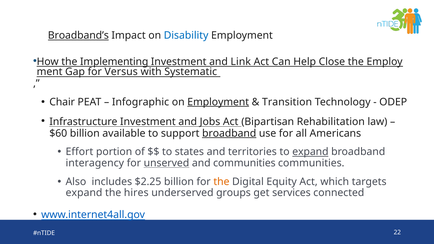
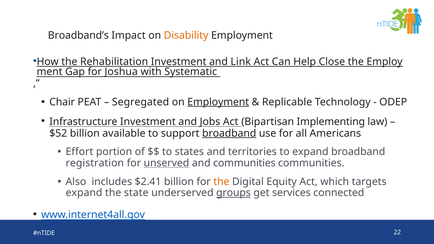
Broadband’s underline: present -> none (78, 36)
Disability colour: blue -> orange (186, 36)
Implementing: Implementing -> Rehabilitation (114, 62)
Versus: Versus -> Joshua (121, 72)
Infographic: Infographic -> Segregated (141, 102)
Transition: Transition -> Replicable (287, 102)
Rehabilitation: Rehabilitation -> Implementing (331, 122)
$60: $60 -> $52 (58, 133)
expand underline: present -> none (310, 152)
interagency: interagency -> registration (95, 163)
$2.25: $2.25 -> $2.41 (148, 182)
hires: hires -> state (136, 193)
groups underline: none -> present (234, 193)
